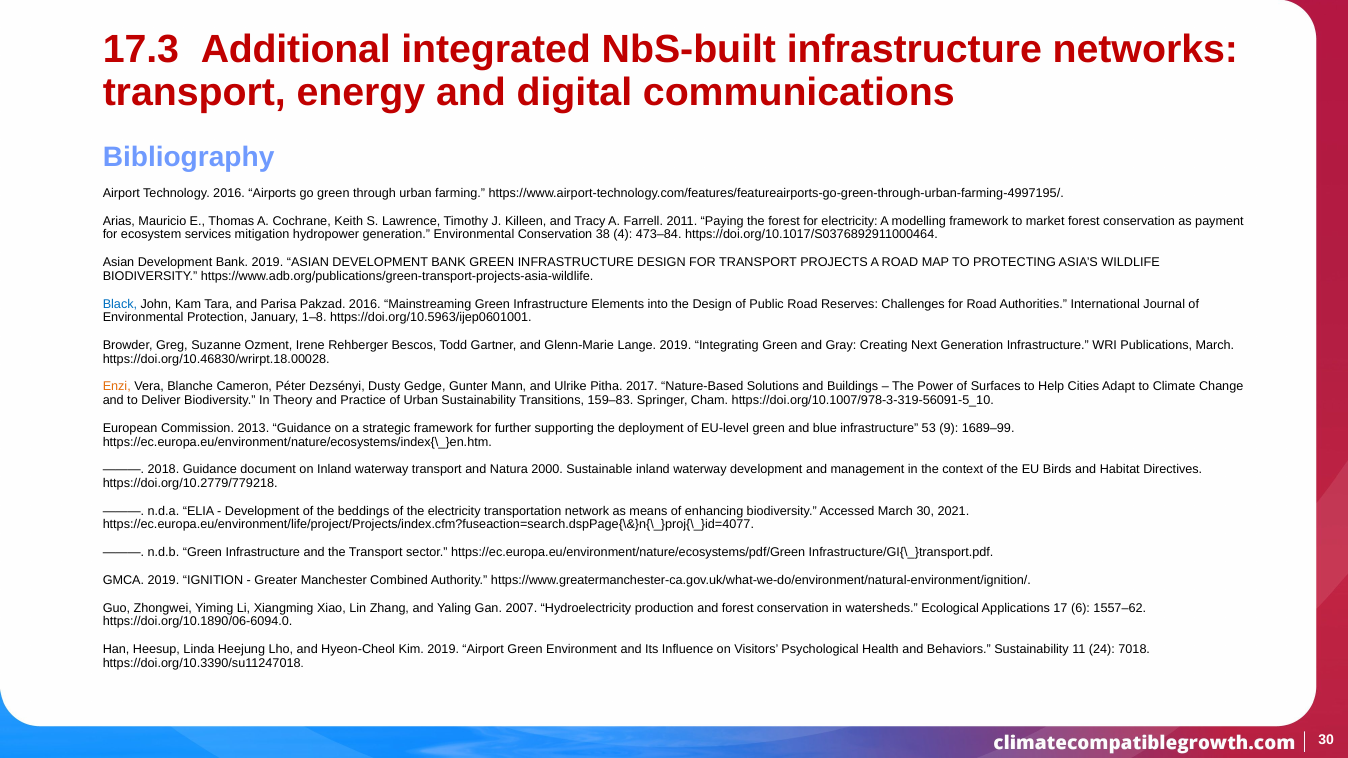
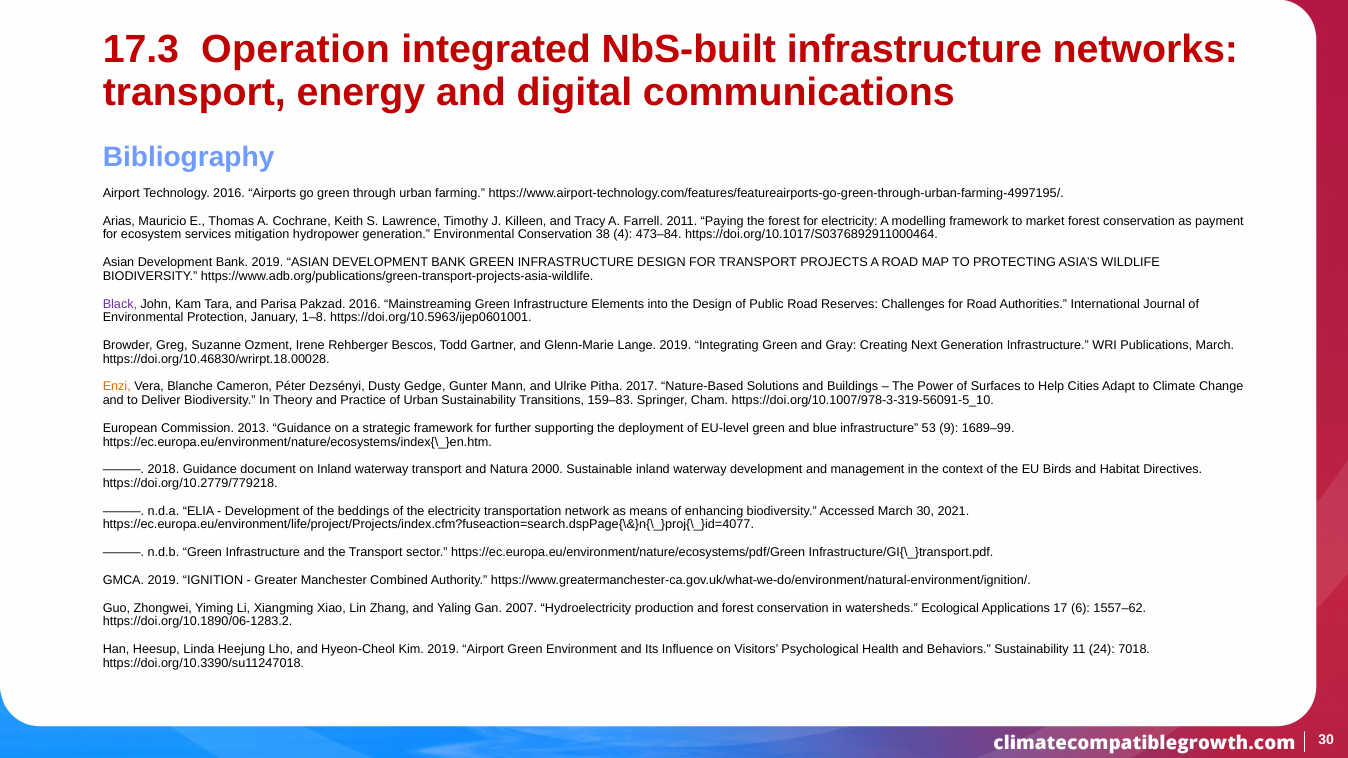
Additional: Additional -> Operation (295, 50)
Black colour: blue -> purple (120, 304)
https://doi.org/10.1890/06-6094.0: https://doi.org/10.1890/06-6094.0 -> https://doi.org/10.1890/06-1283.2 (198, 622)
